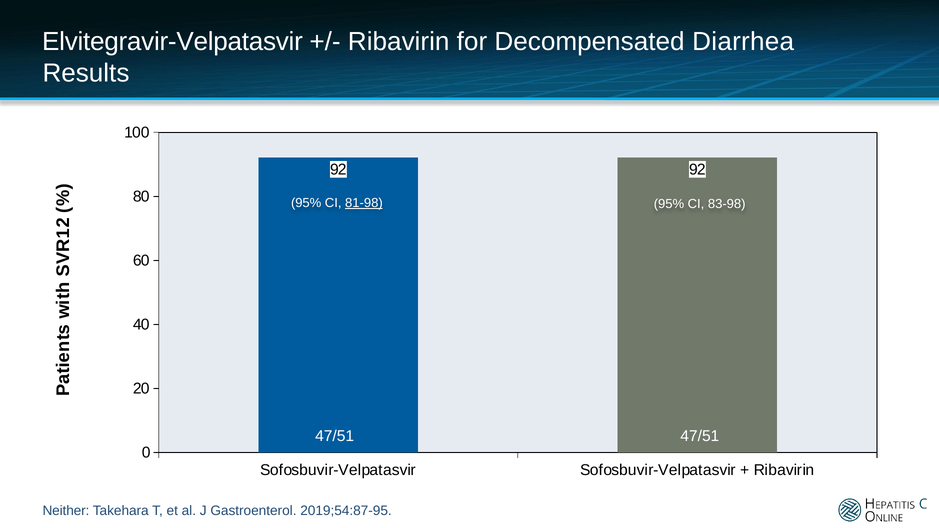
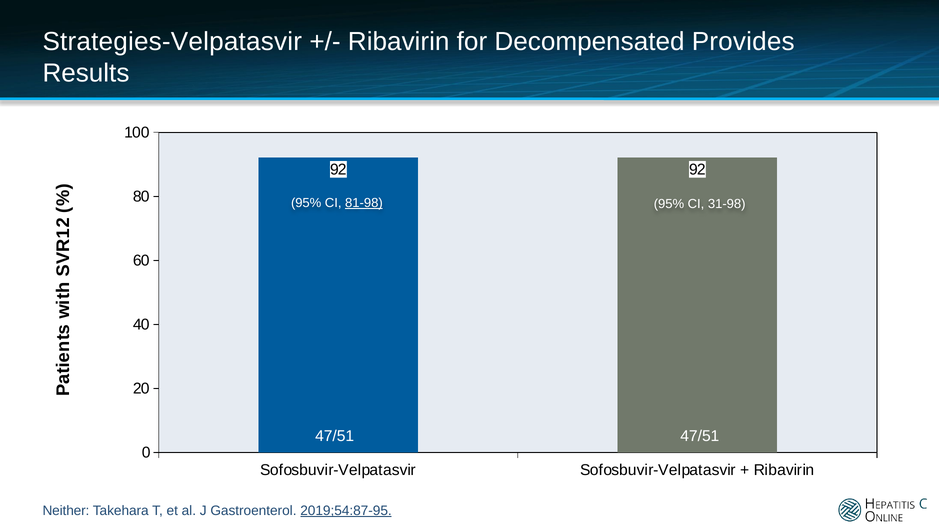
Elvitegravir-Velpatasvir: Elvitegravir-Velpatasvir -> Strategies-Velpatasvir (172, 42)
Diarrhea: Diarrhea -> Provides (743, 42)
83-98: 83-98 -> 31-98 (727, 204)
2019;54:87-95 underline: none -> present (346, 511)
